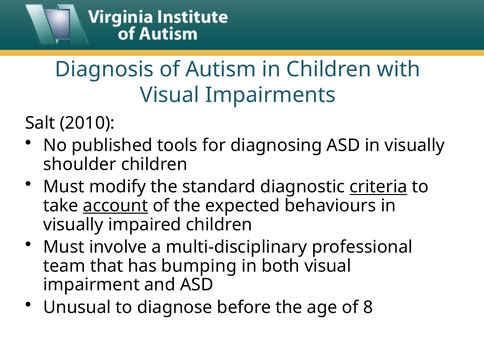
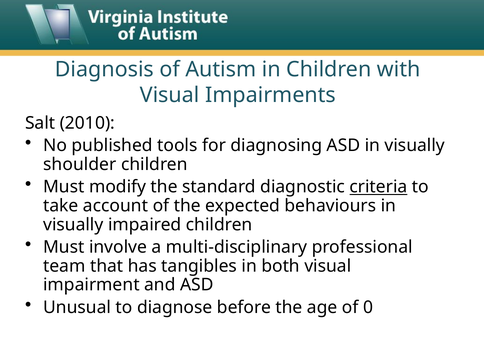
account underline: present -> none (116, 206)
bumping: bumping -> tangibles (199, 266)
8: 8 -> 0 (368, 307)
